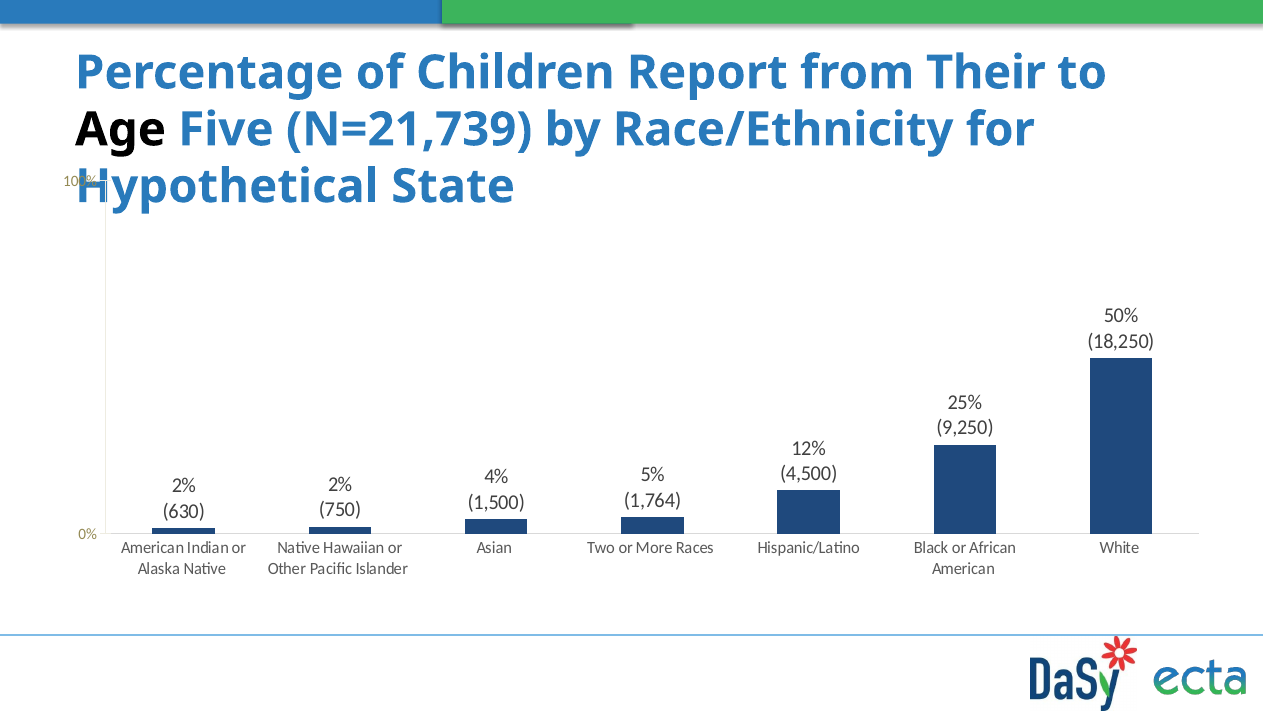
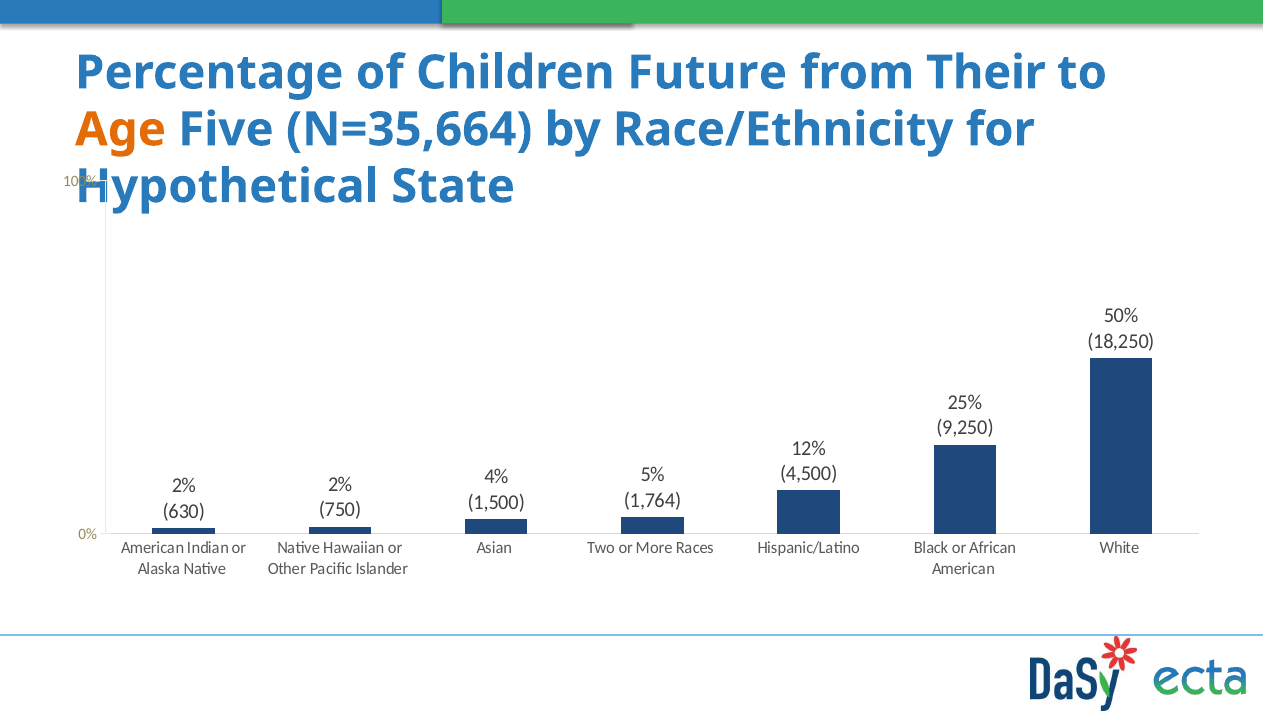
Report: Report -> Future (707, 73)
Age colour: black -> orange (121, 130)
N=21,739: N=21,739 -> N=35,664 (409, 130)
